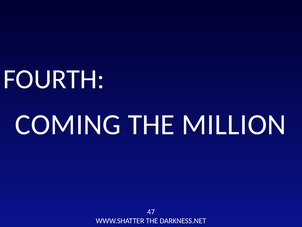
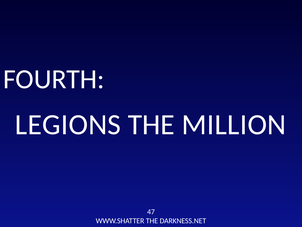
COMING: COMING -> LEGIONS (68, 124)
